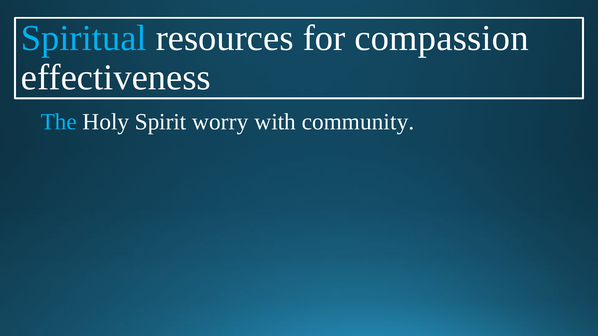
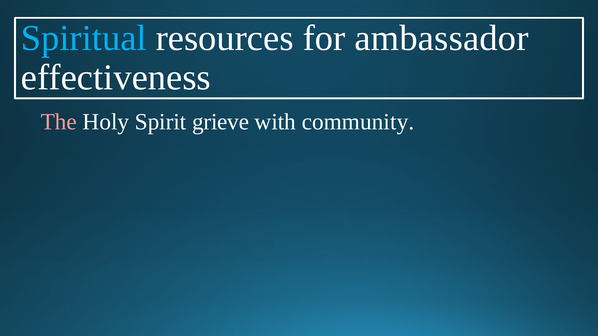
compassion: compassion -> ambassador (442, 38)
The colour: light blue -> pink (59, 122)
worry: worry -> grieve (221, 122)
